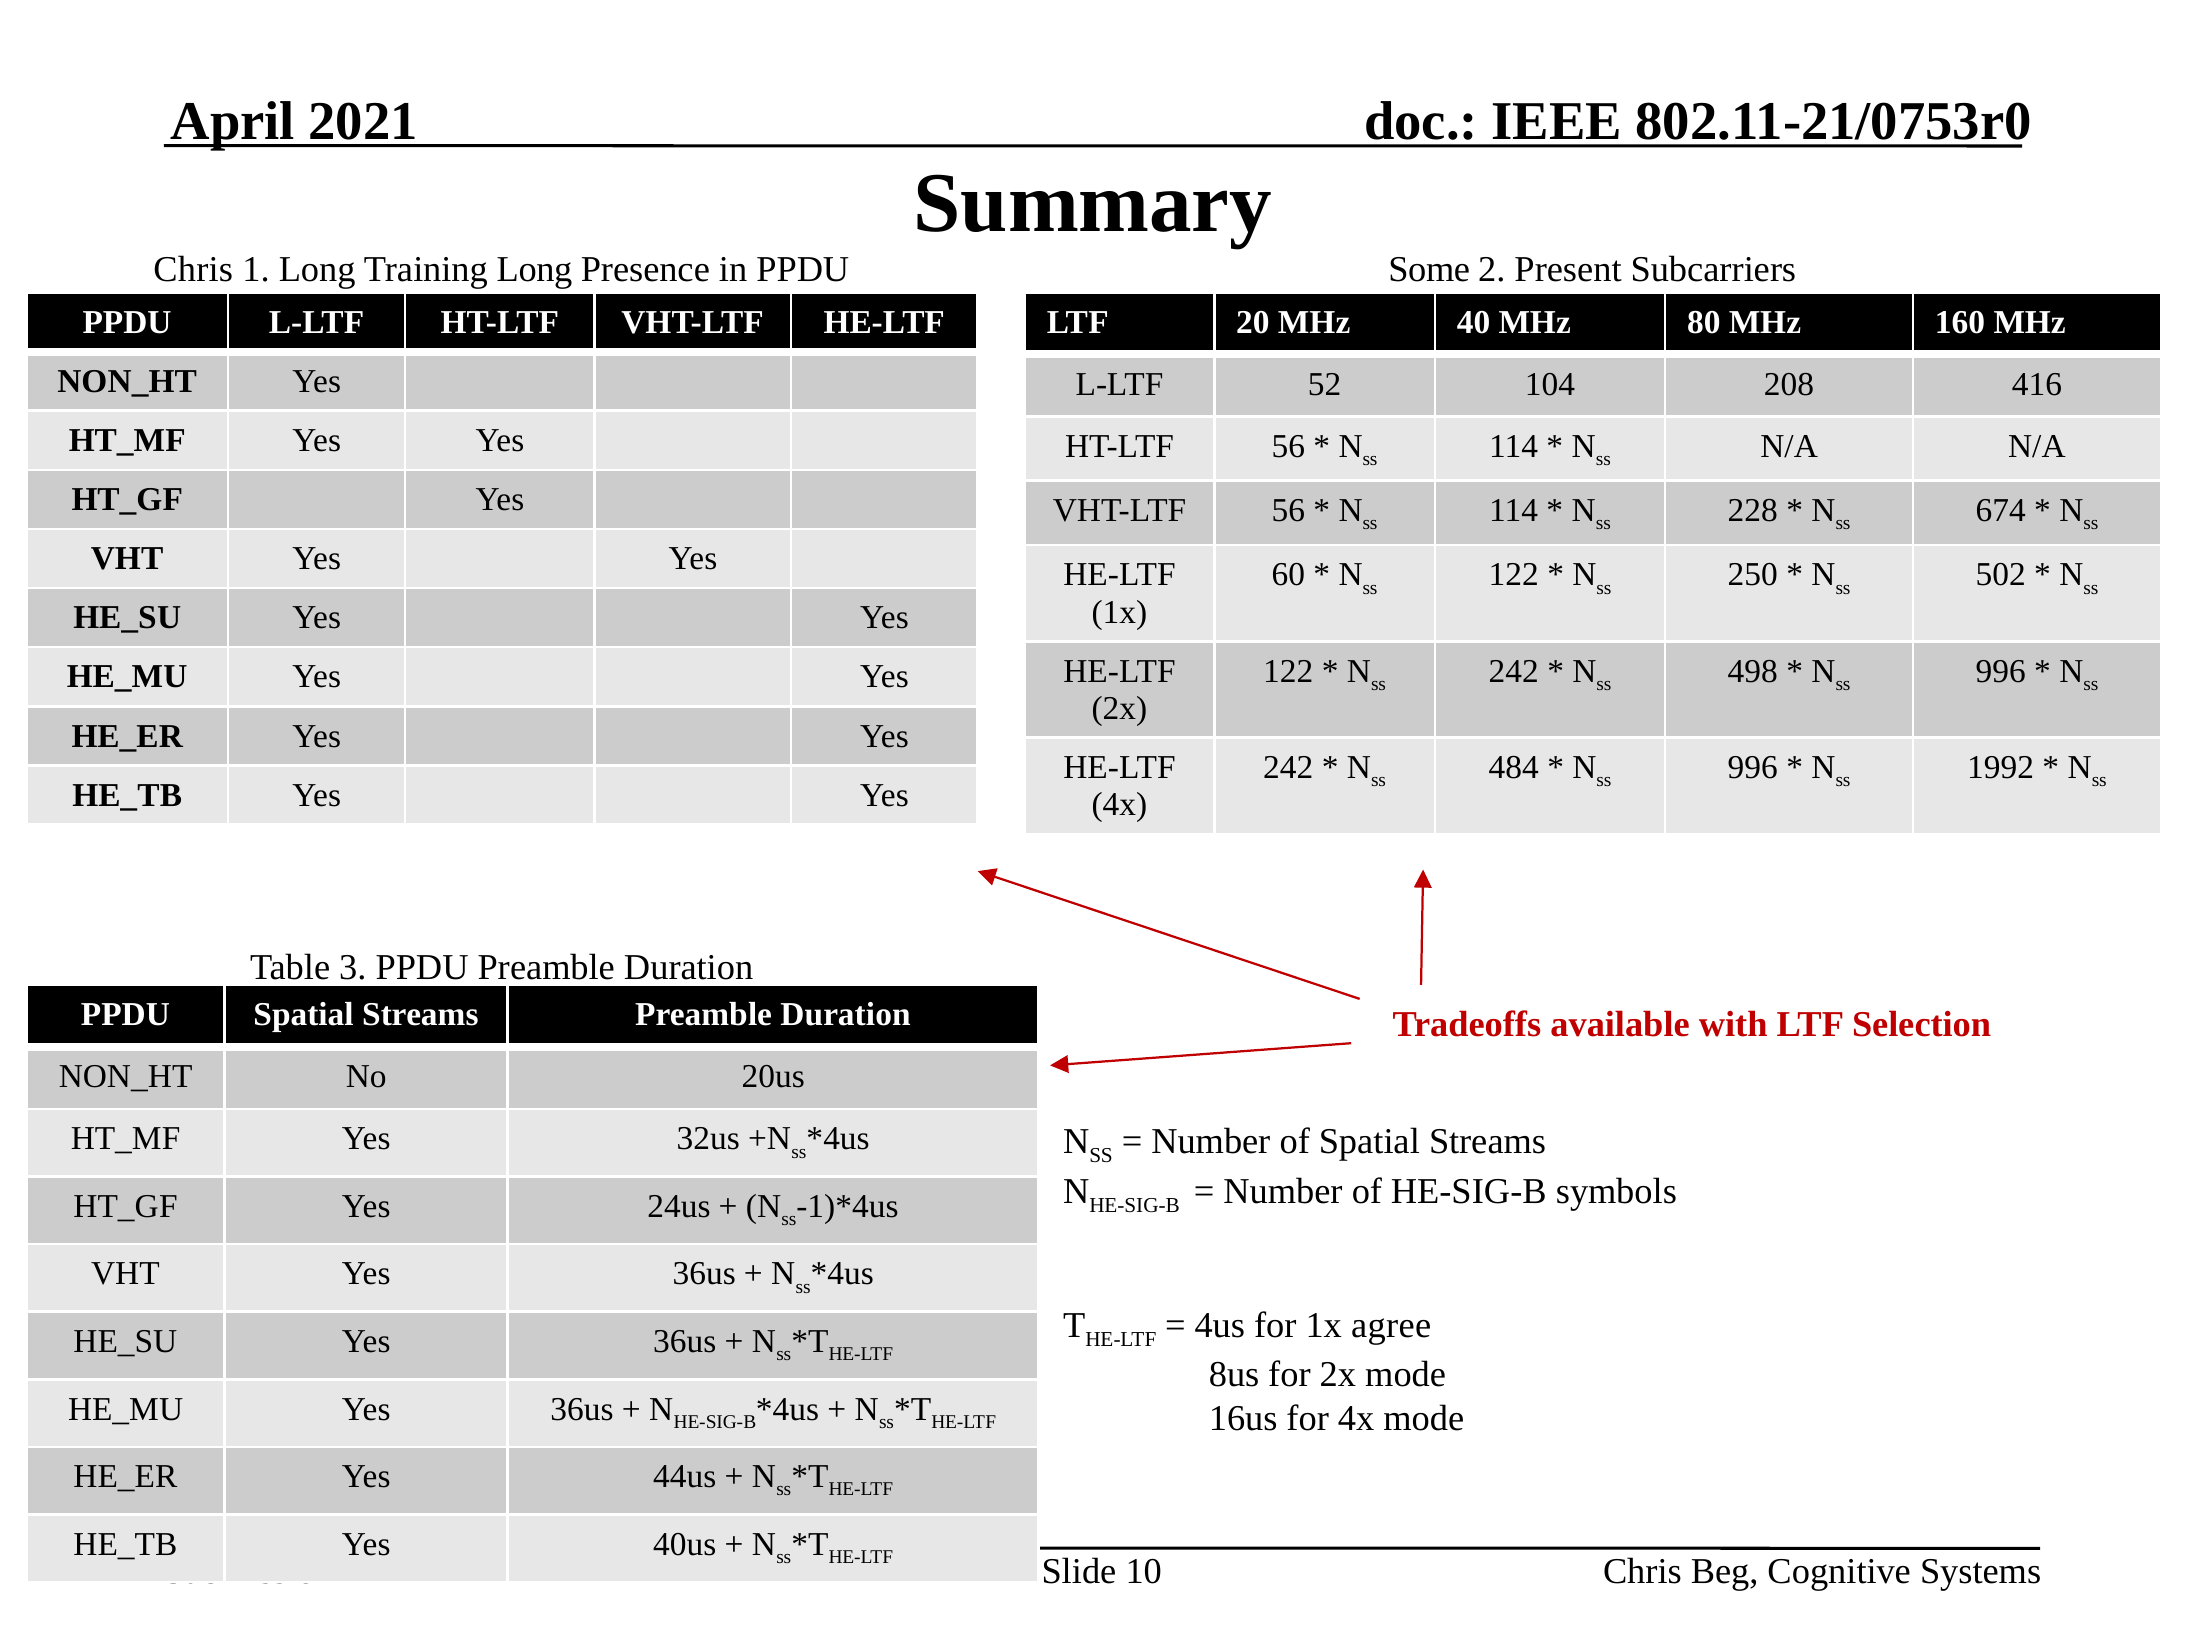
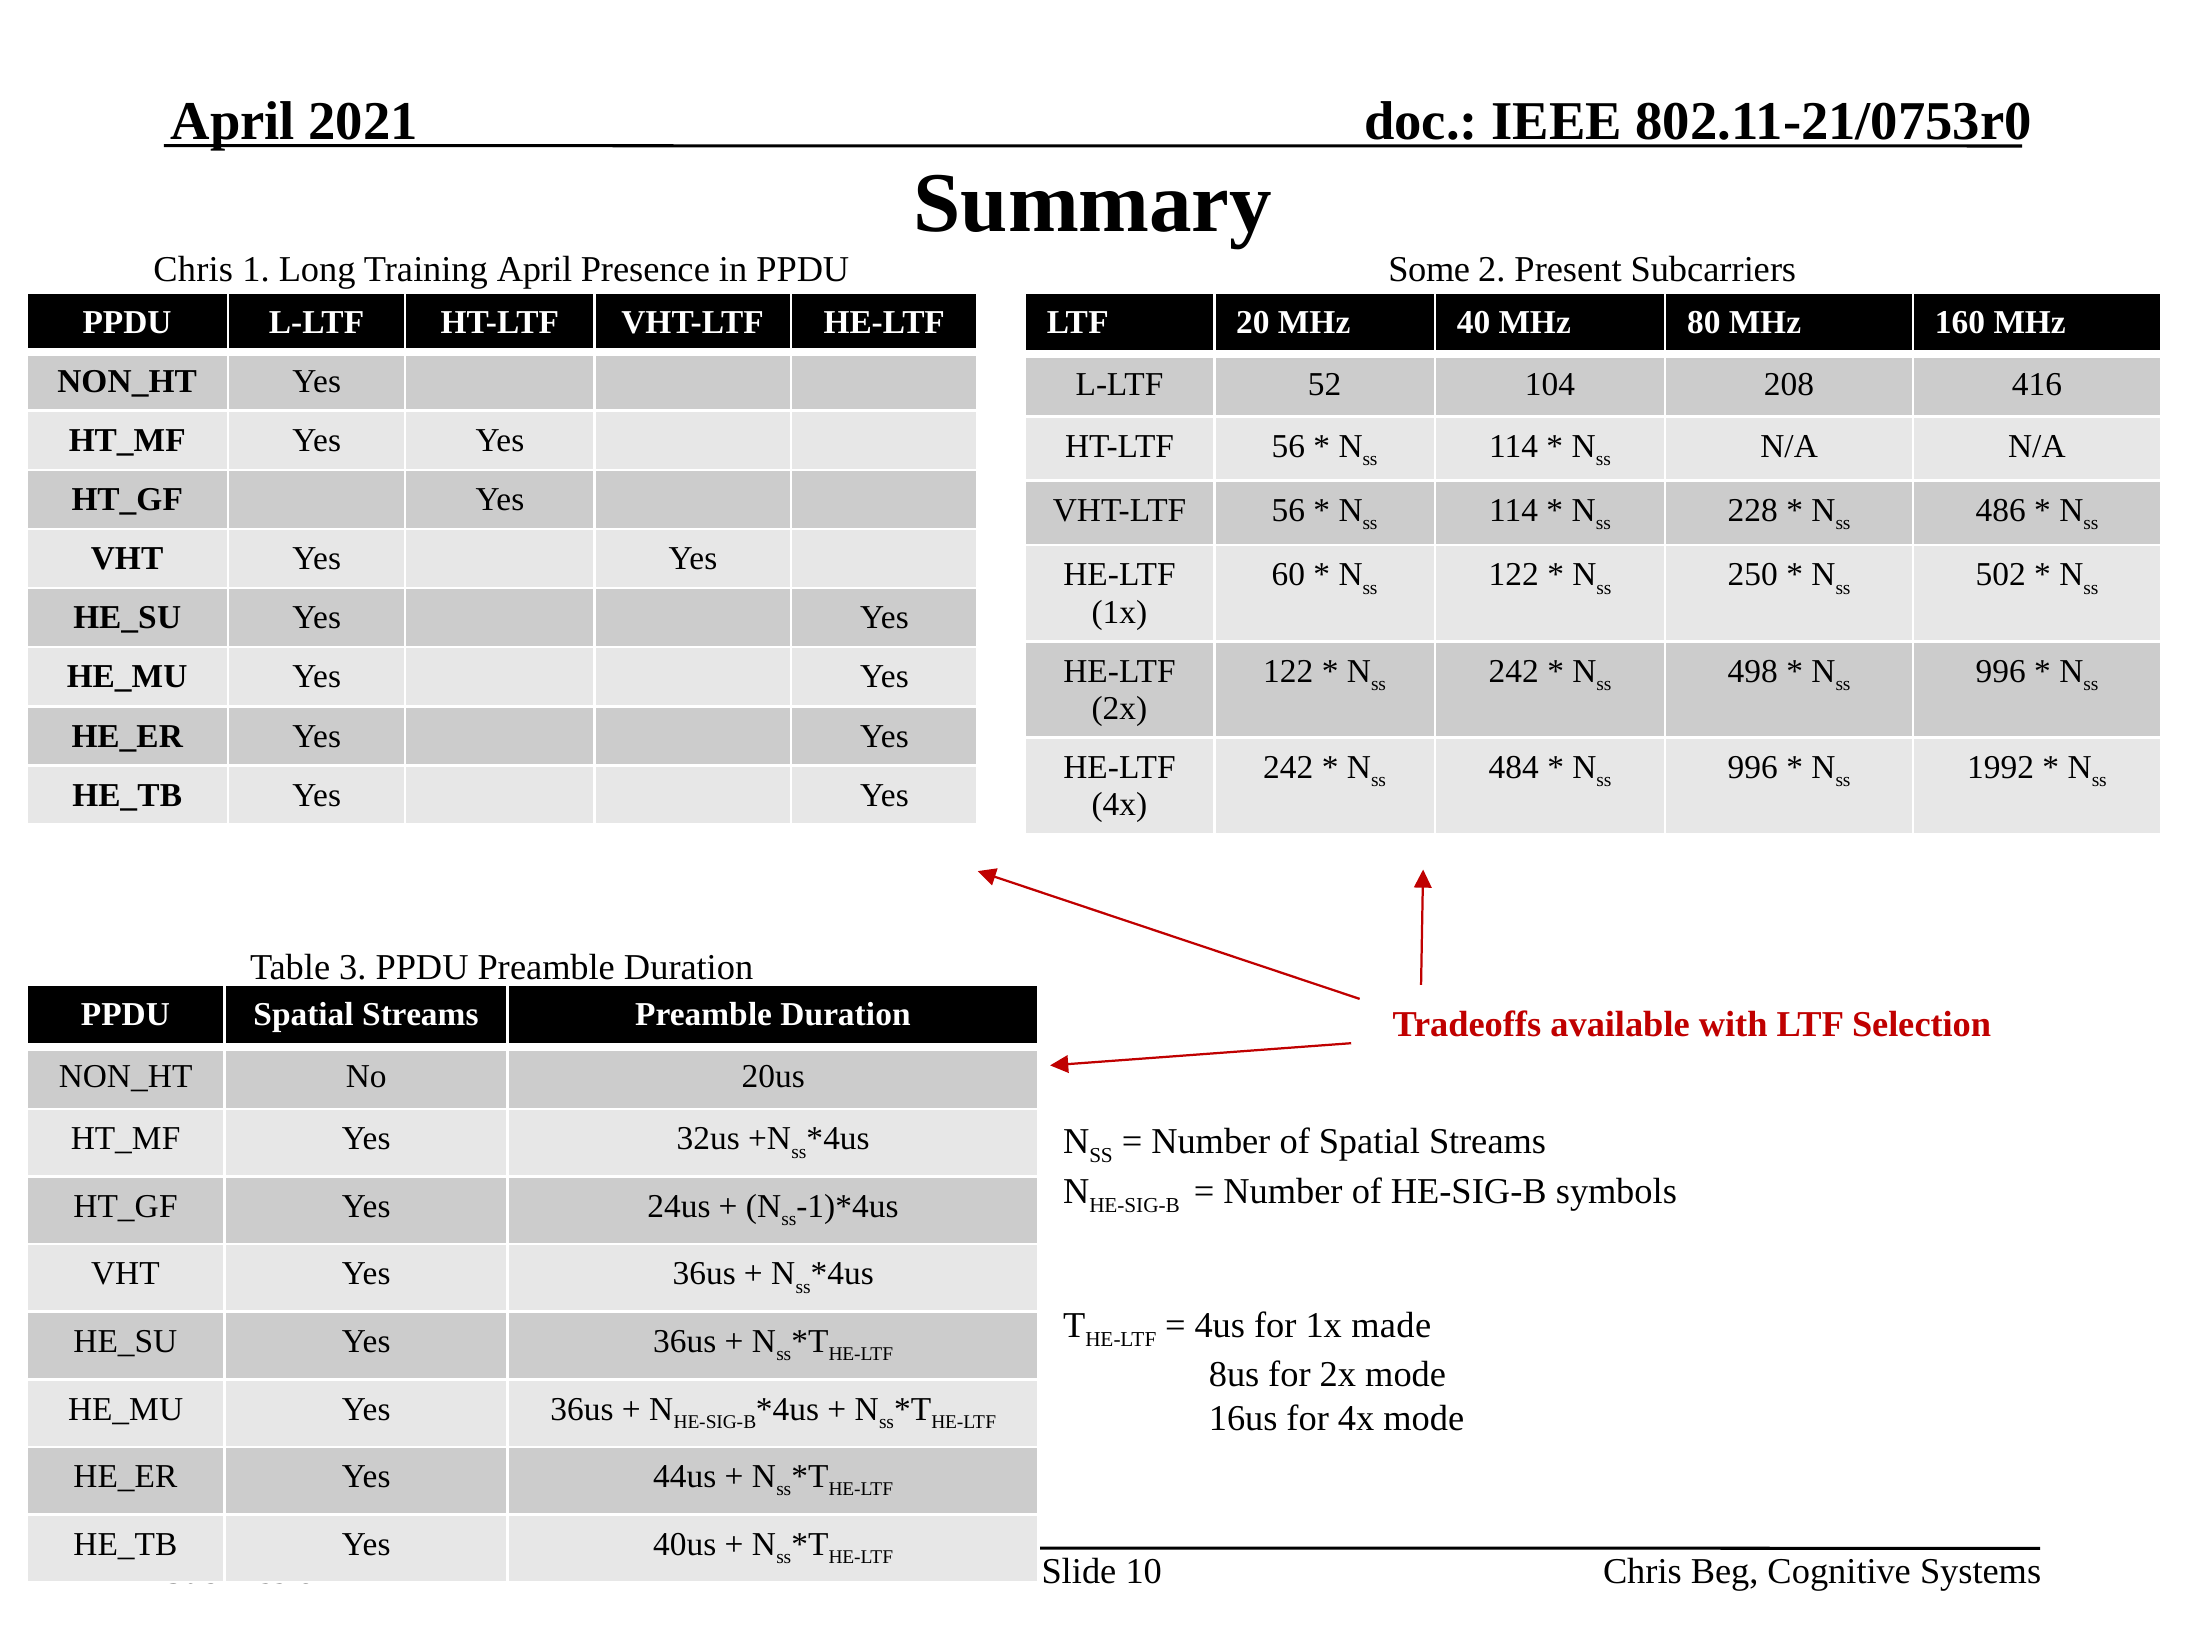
Training Long: Long -> April (535, 269)
674: 674 -> 486 (2001, 511)
agree: agree -> made (1391, 1326)
